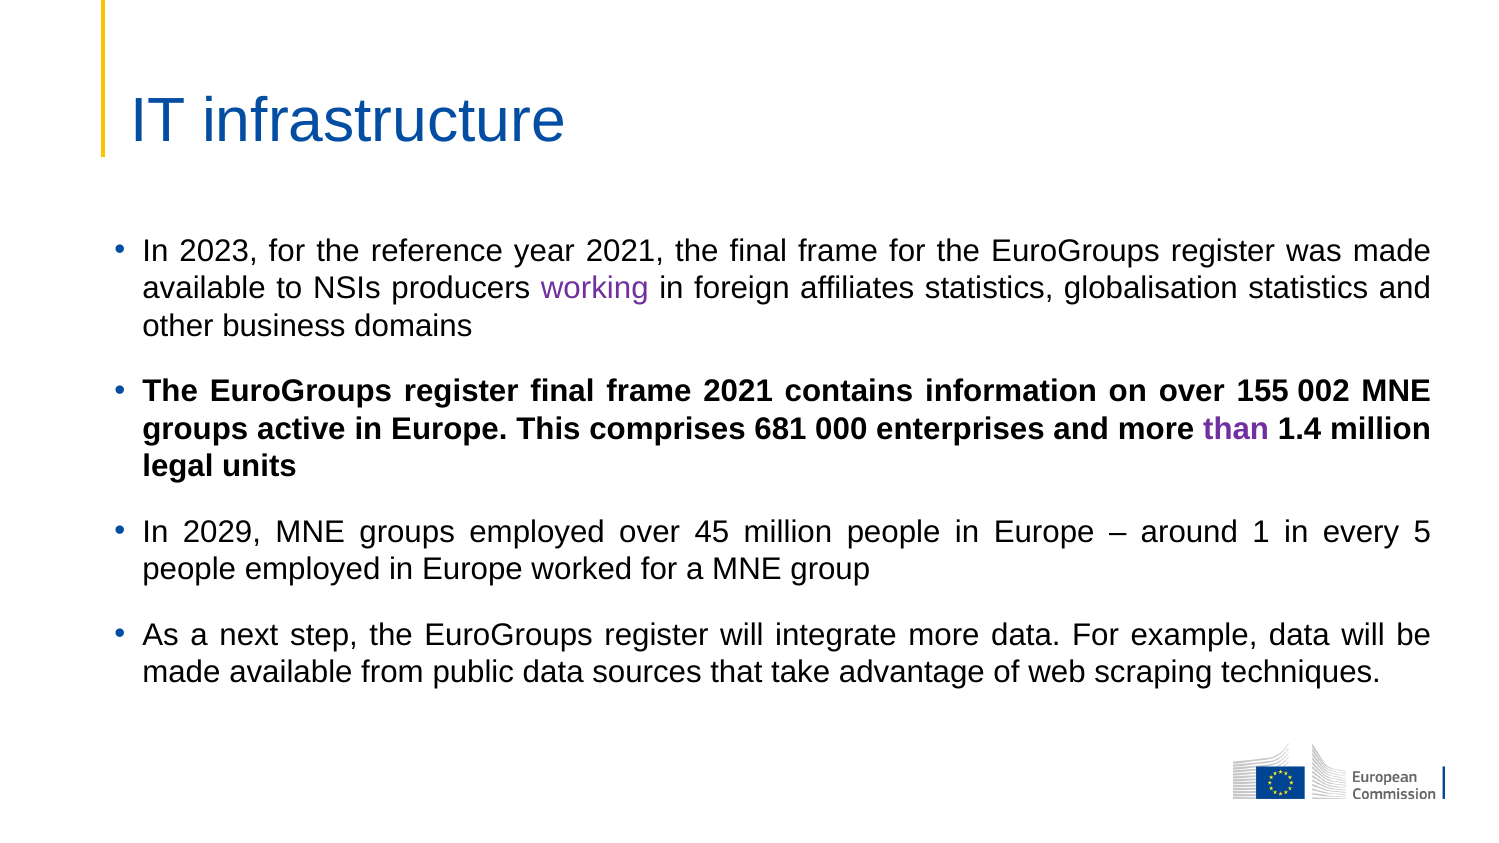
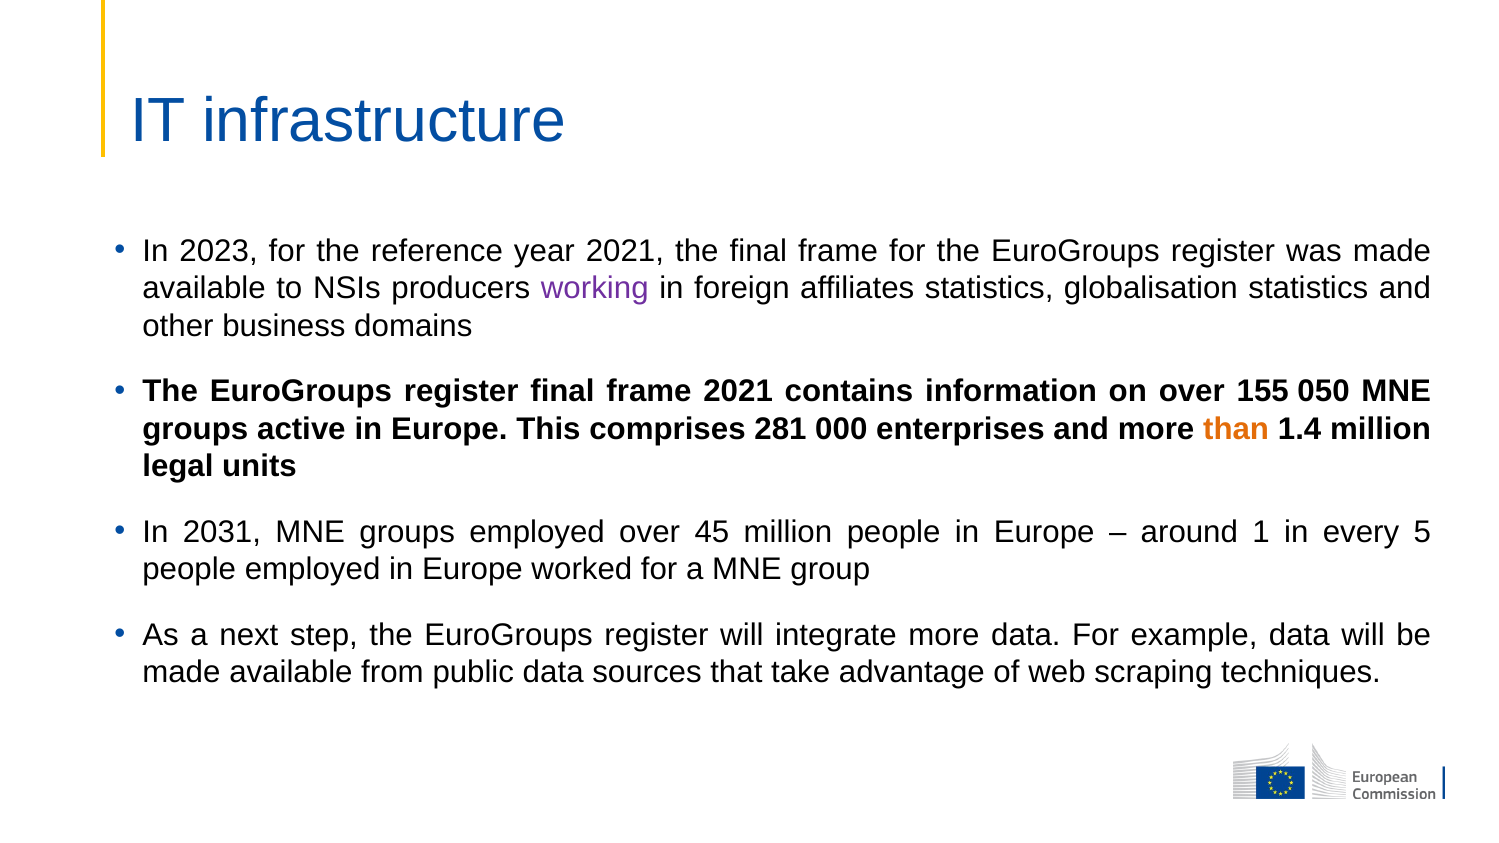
002: 002 -> 050 (1324, 392)
681: 681 -> 281 (781, 429)
than colour: purple -> orange (1236, 429)
2029: 2029 -> 2031 (222, 532)
